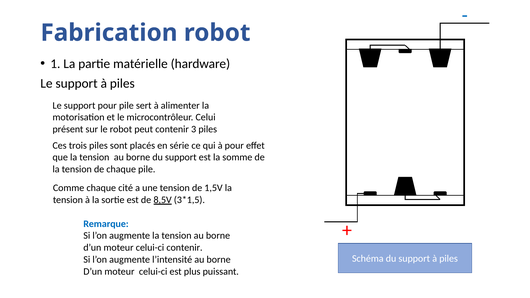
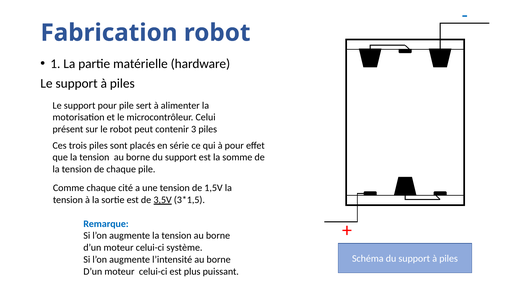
8,5V: 8,5V -> 3,5V (163, 200)
celui-ci contenir: contenir -> système (184, 248)
